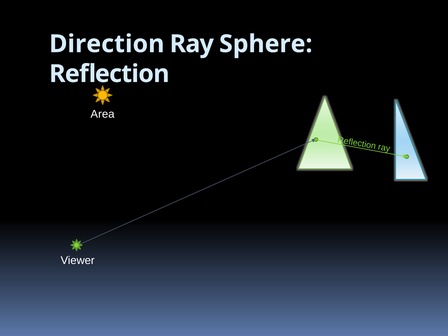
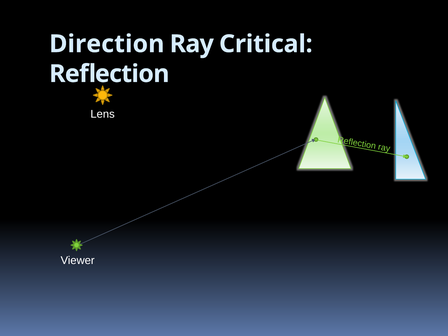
Sphere: Sphere -> Critical (266, 44)
Area: Area -> Lens (103, 114)
